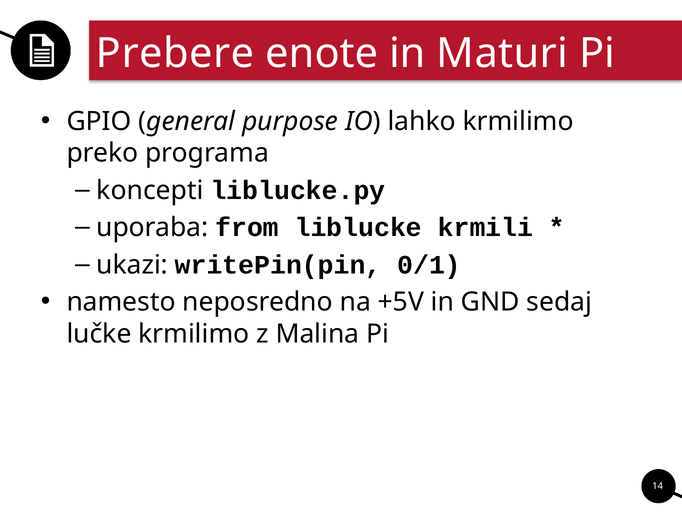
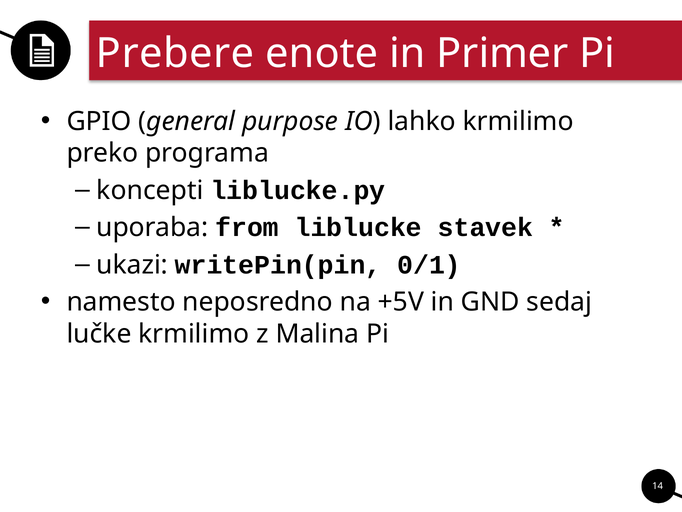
Maturi: Maturi -> Primer (502, 53)
krmili: krmili -> stavek (485, 227)
